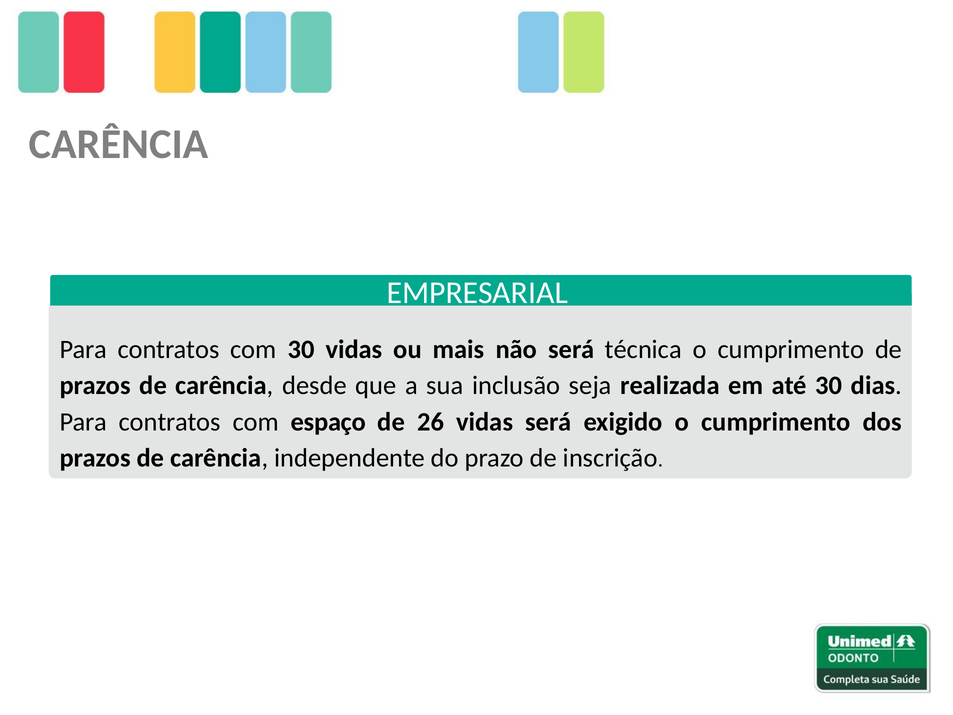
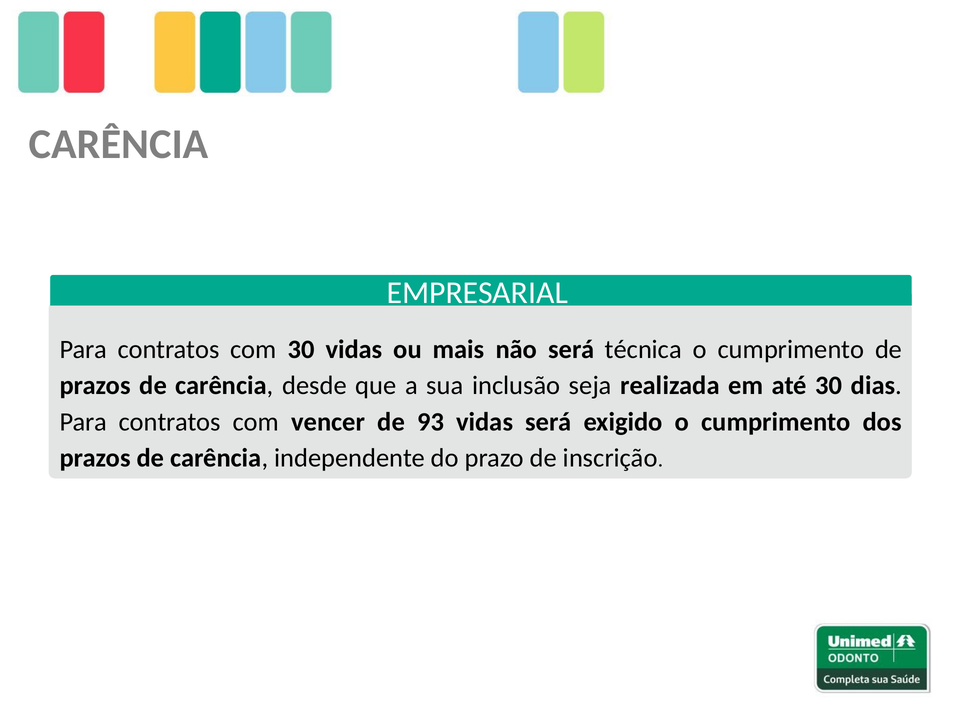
espaço: espaço -> vencer (328, 422)
26: 26 -> 93 (431, 422)
